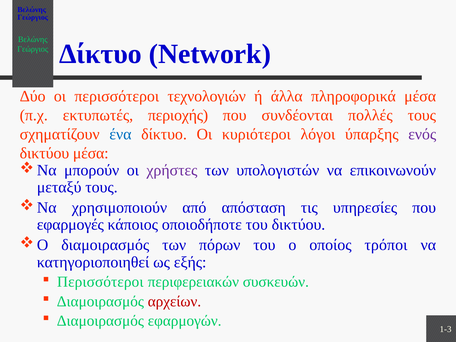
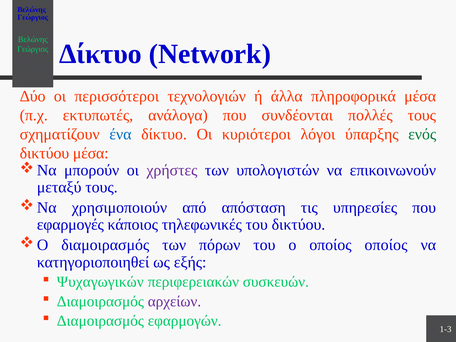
περιοχής: περιοχής -> ανάλογα (178, 115)
ενός colour: purple -> green (422, 134)
οποιοδήποτε: οποιοδήποτε -> τηλεφωνικές (202, 225)
οποίος τρόποι: τρόποι -> οποίος (386, 245)
Περισσότεροι: Περισσότεροι -> Ψυχαγωγικών (100, 282)
αρχείων colour: red -> purple (174, 301)
